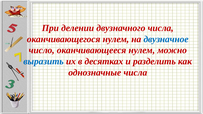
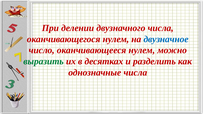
выразить colour: blue -> green (44, 62)
